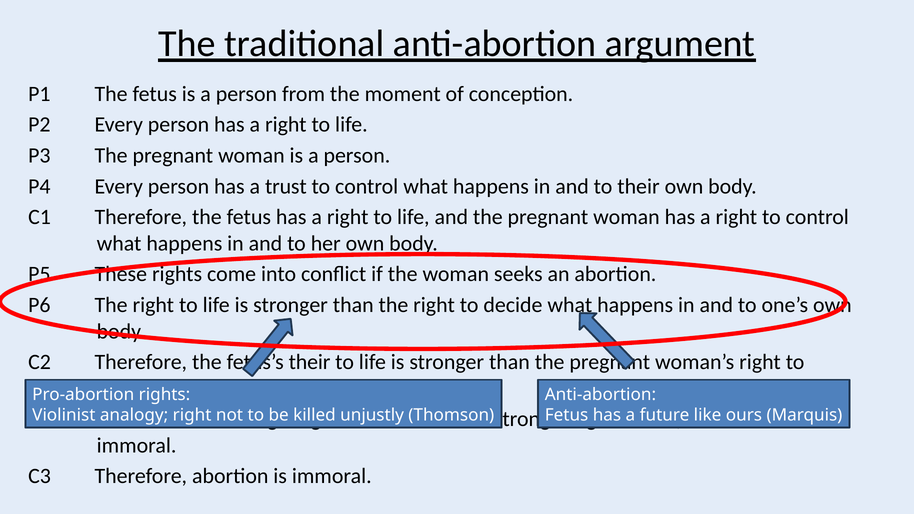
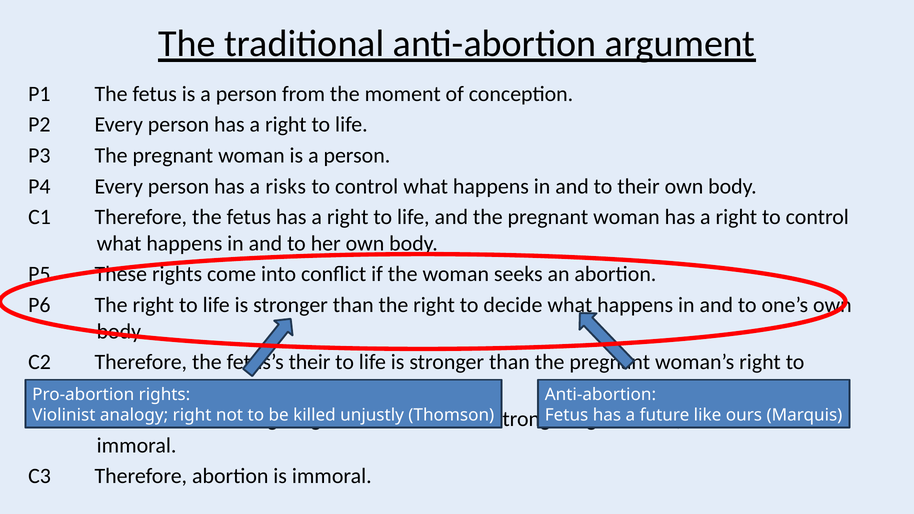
trust: trust -> risks (286, 186)
